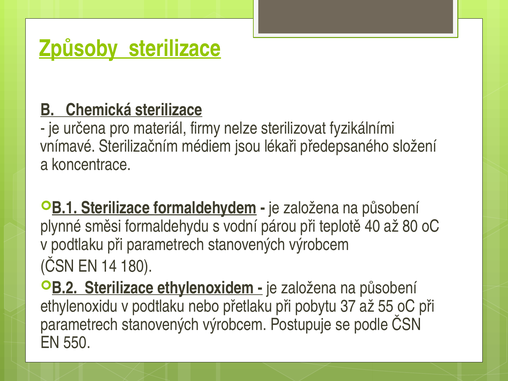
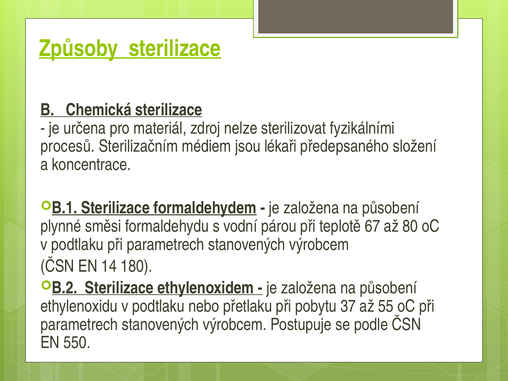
firmy: firmy -> zdroj (205, 128)
vnímavé: vnímavé -> procesů (68, 146)
40: 40 -> 67 (372, 226)
